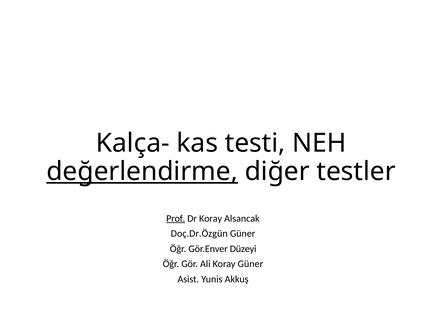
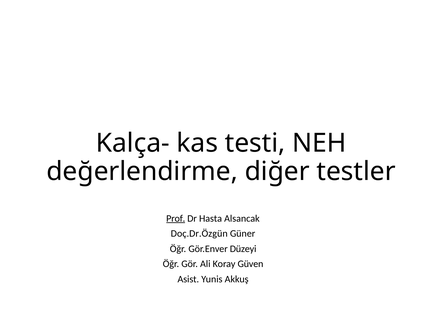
değerlendirme underline: present -> none (142, 172)
Dr Koray: Koray -> Hasta (211, 219)
Koray Güner: Güner -> Güven (250, 264)
